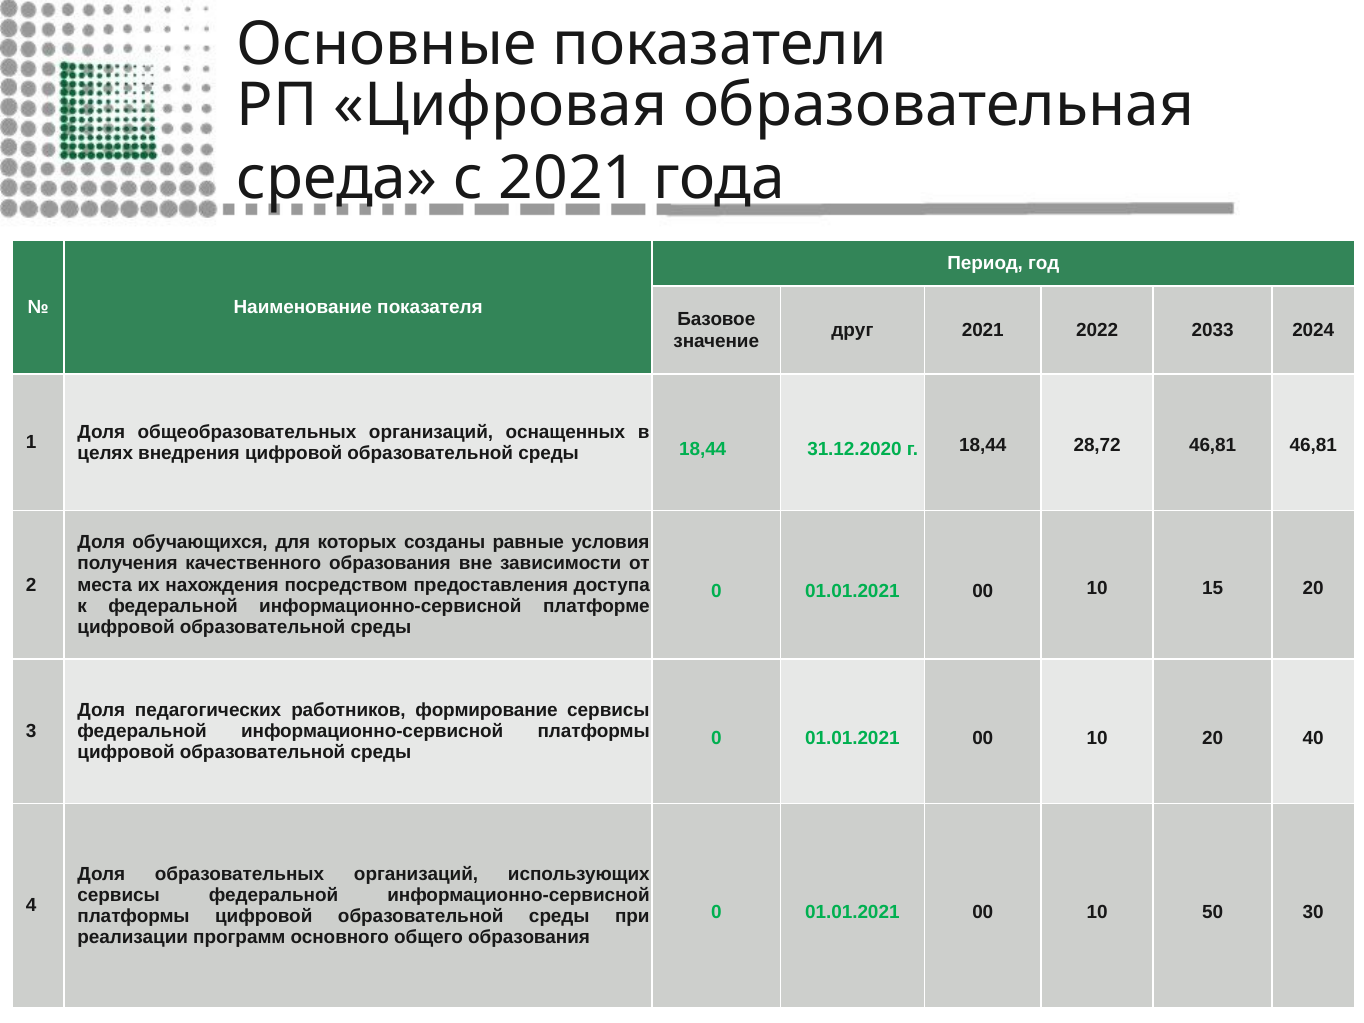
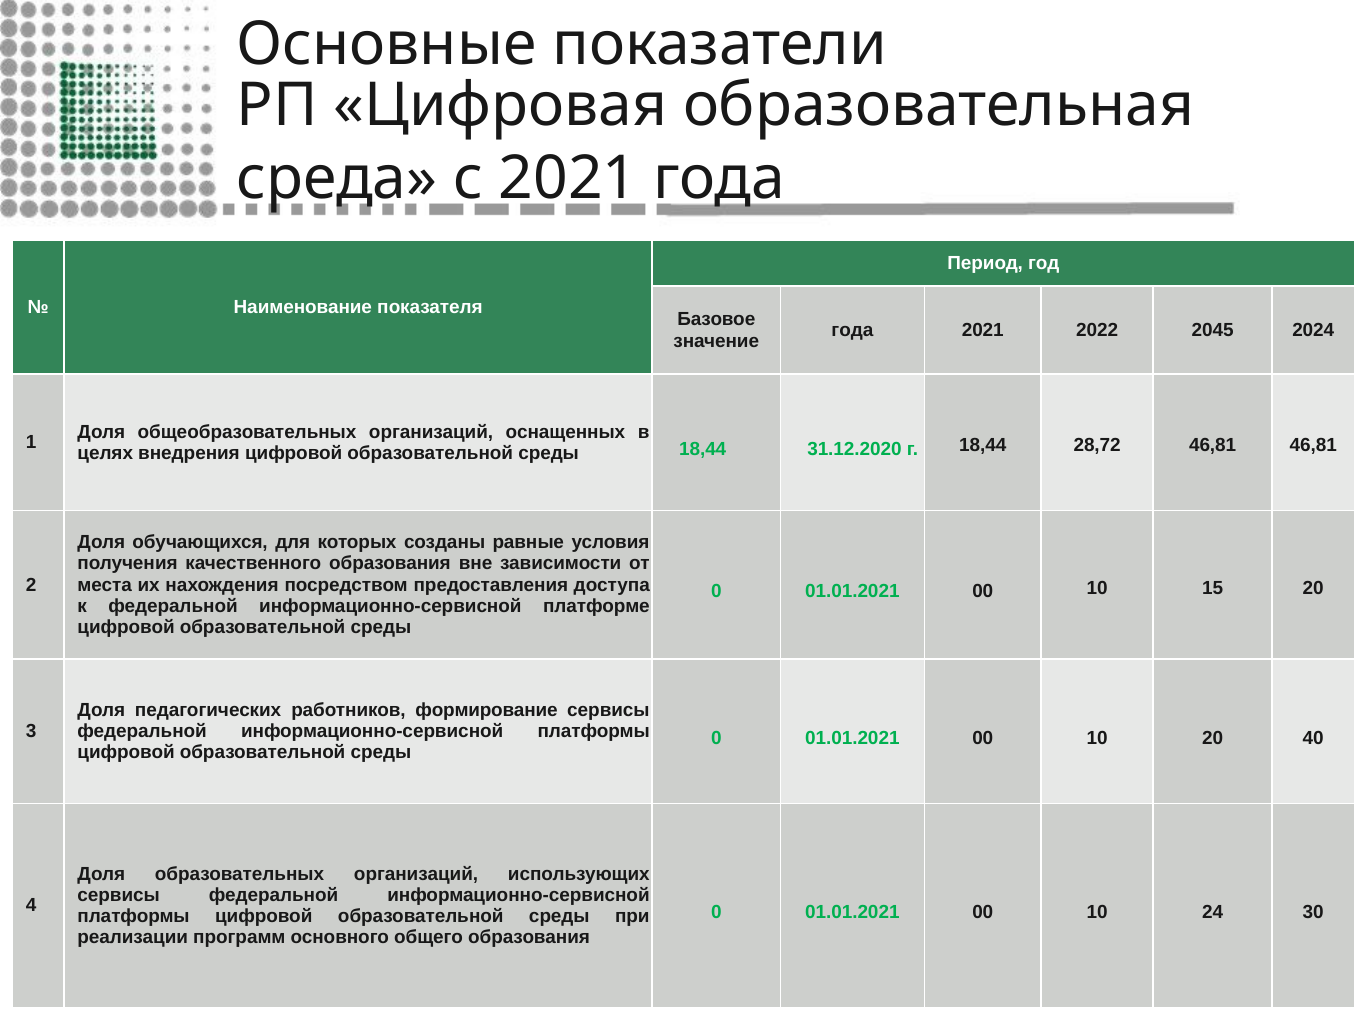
друг: друг -> года (852, 330)
2033: 2033 -> 2045 (1213, 330)
50: 50 -> 24 (1213, 912)
